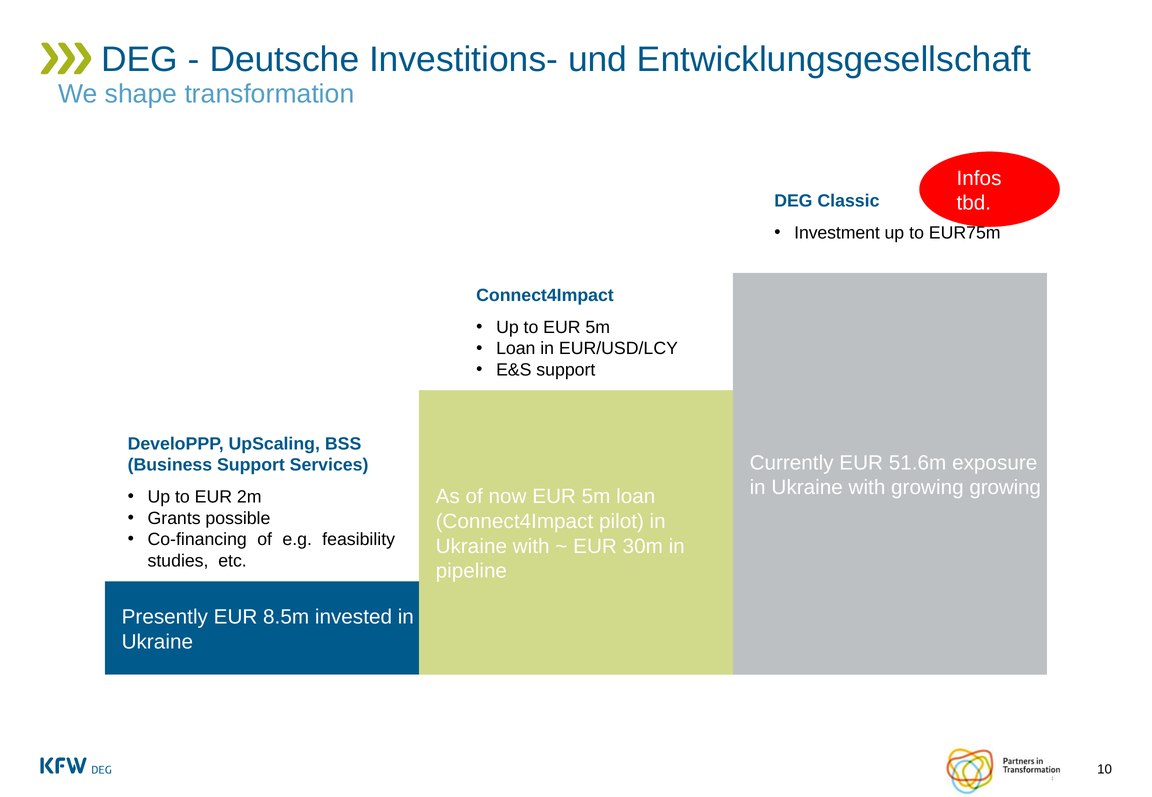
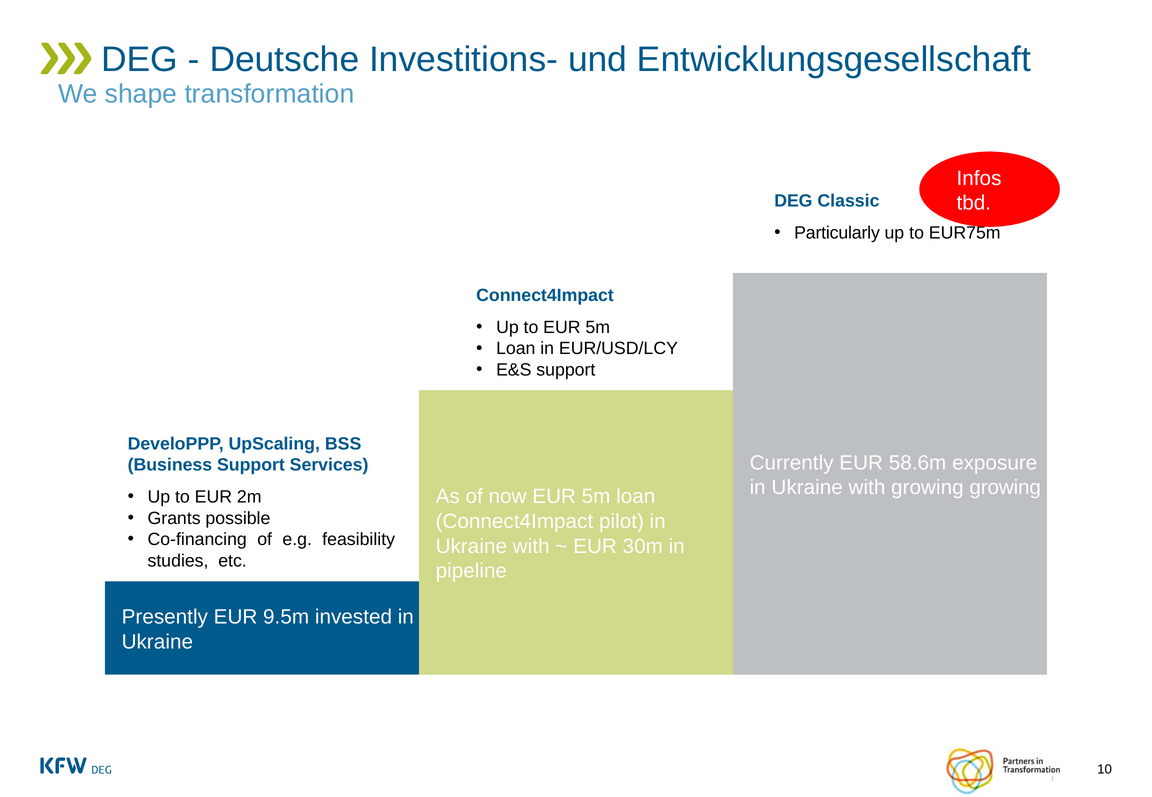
Investment: Investment -> Particularly (837, 233)
51.6m: 51.6m -> 58.6m (918, 463)
8.5m: 8.5m -> 9.5m (286, 617)
